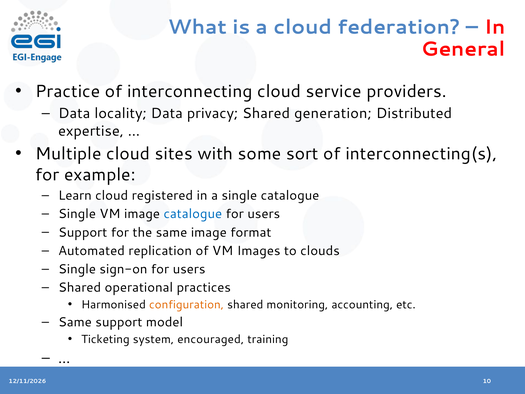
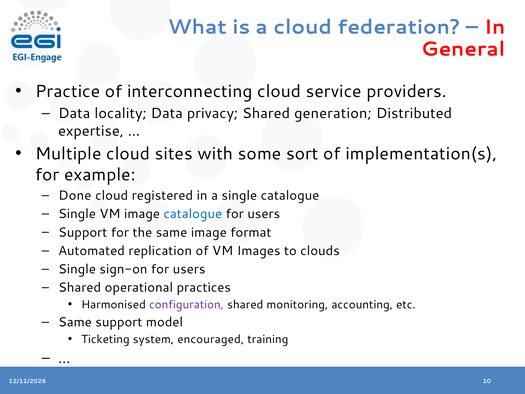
interconnecting(s: interconnecting(s -> implementation(s (421, 154)
Learn: Learn -> Done (75, 195)
configuration colour: orange -> purple (187, 304)
